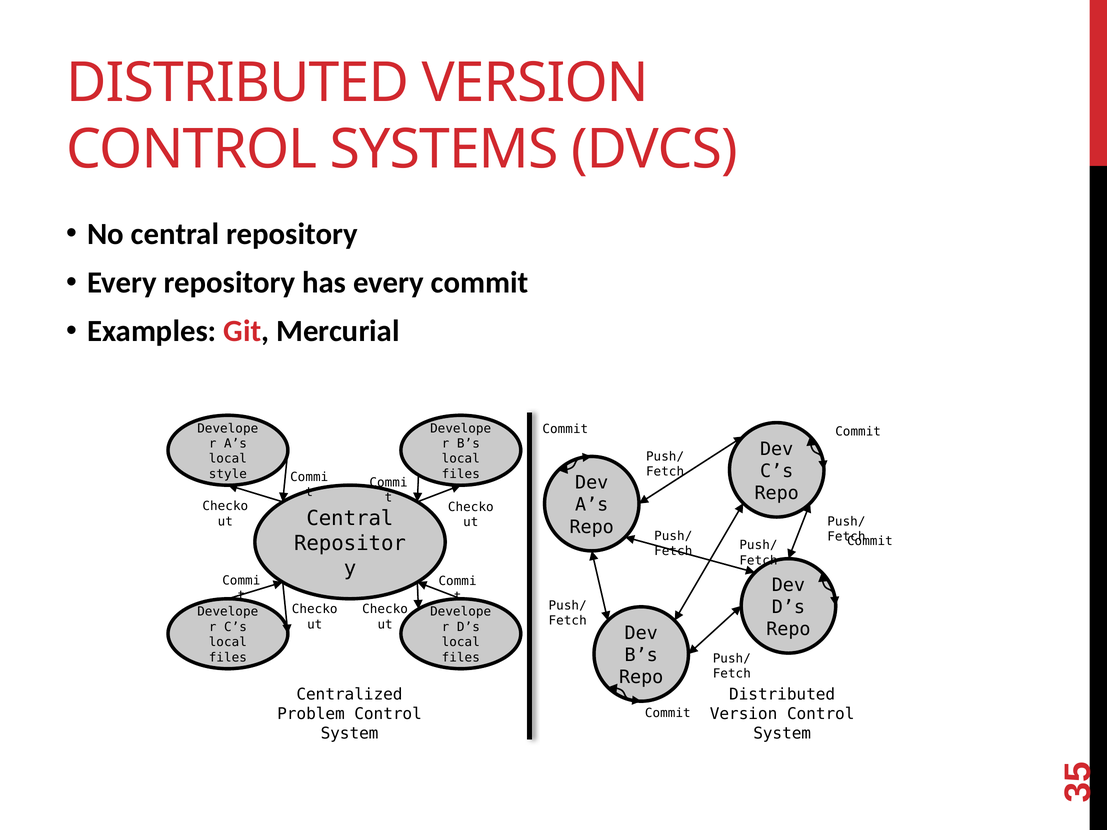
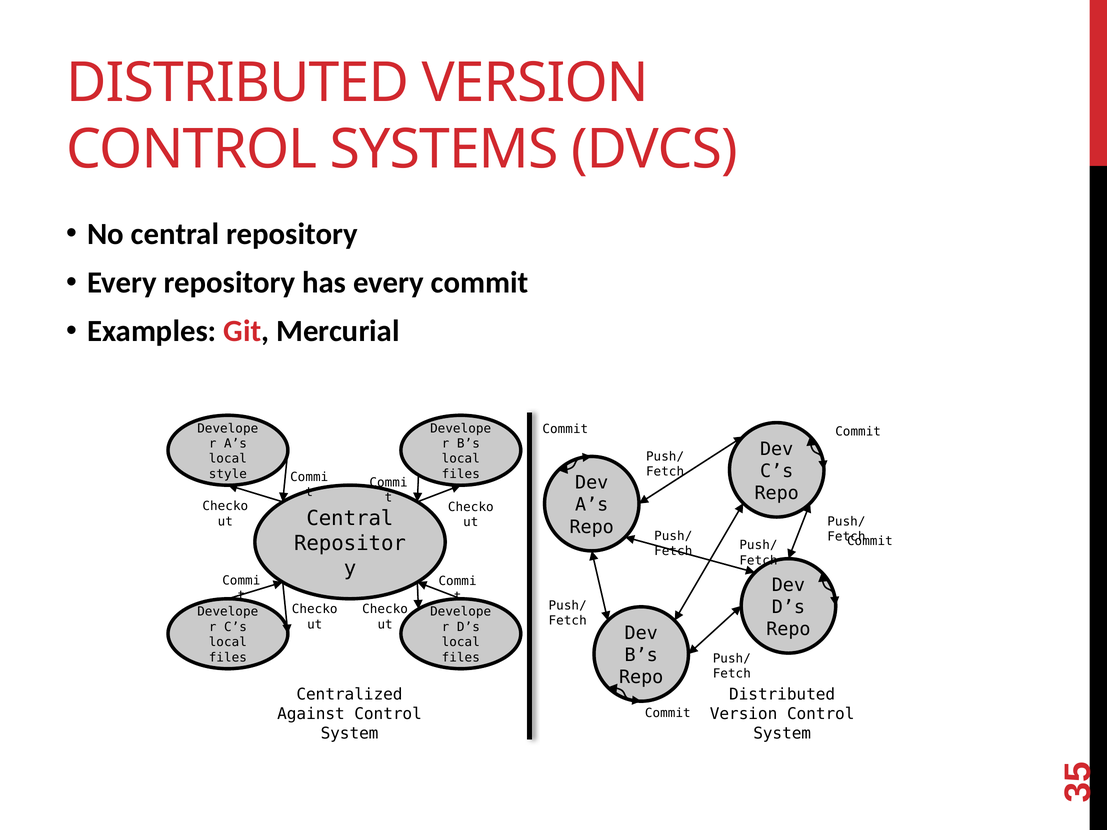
Problem: Problem -> Against (311, 714)
